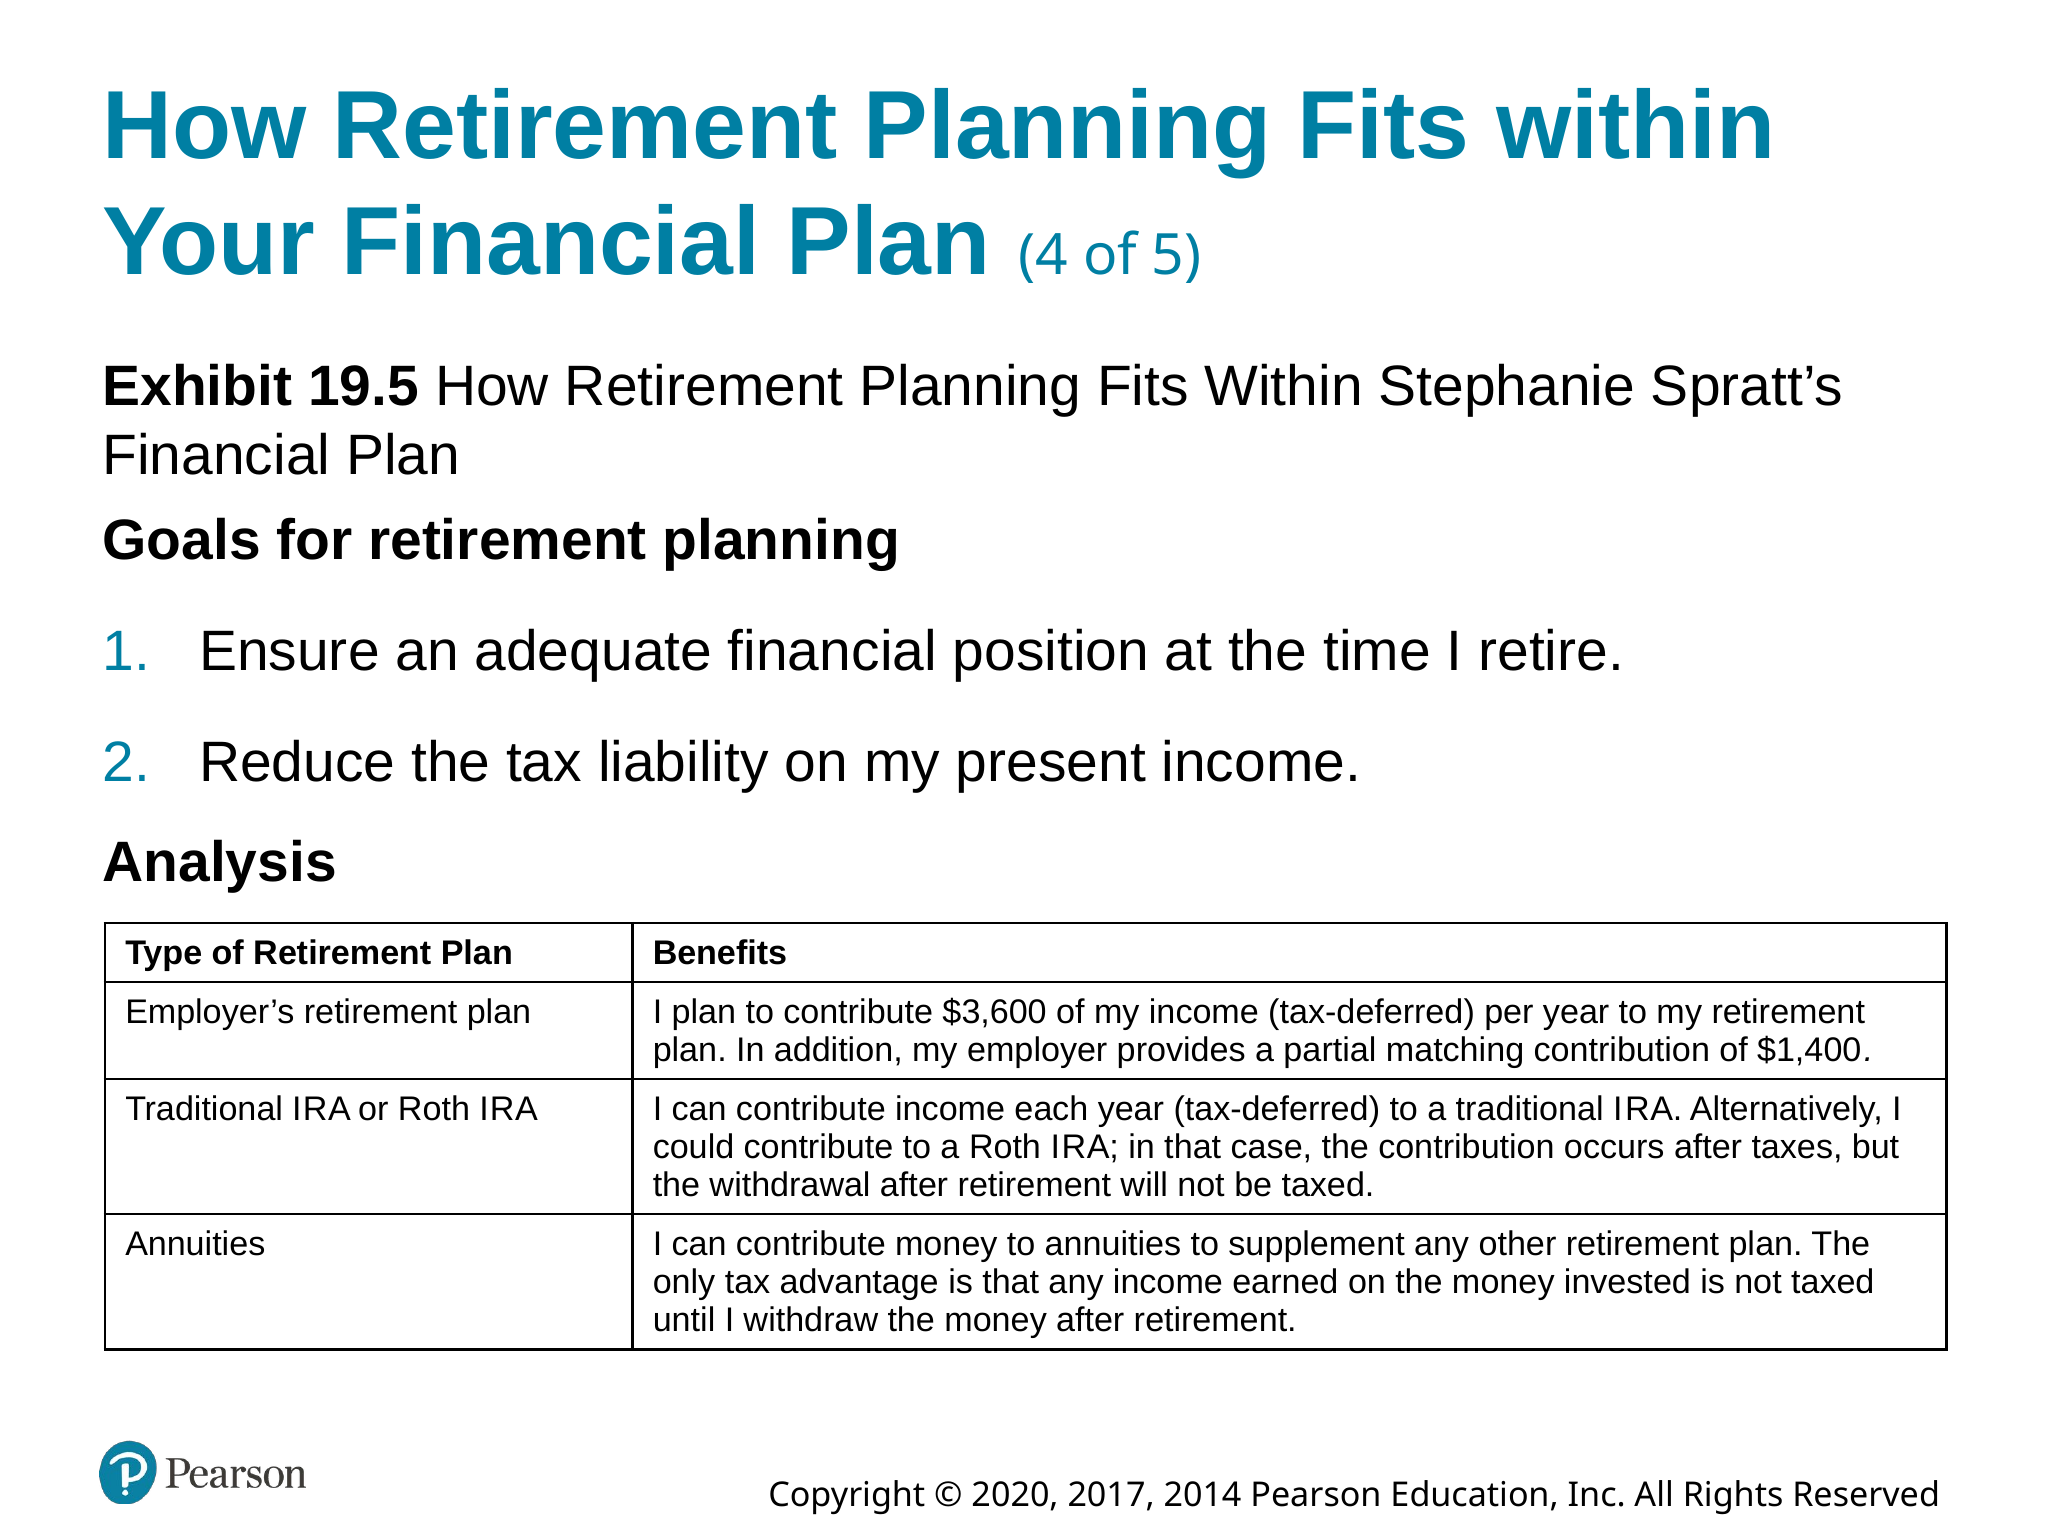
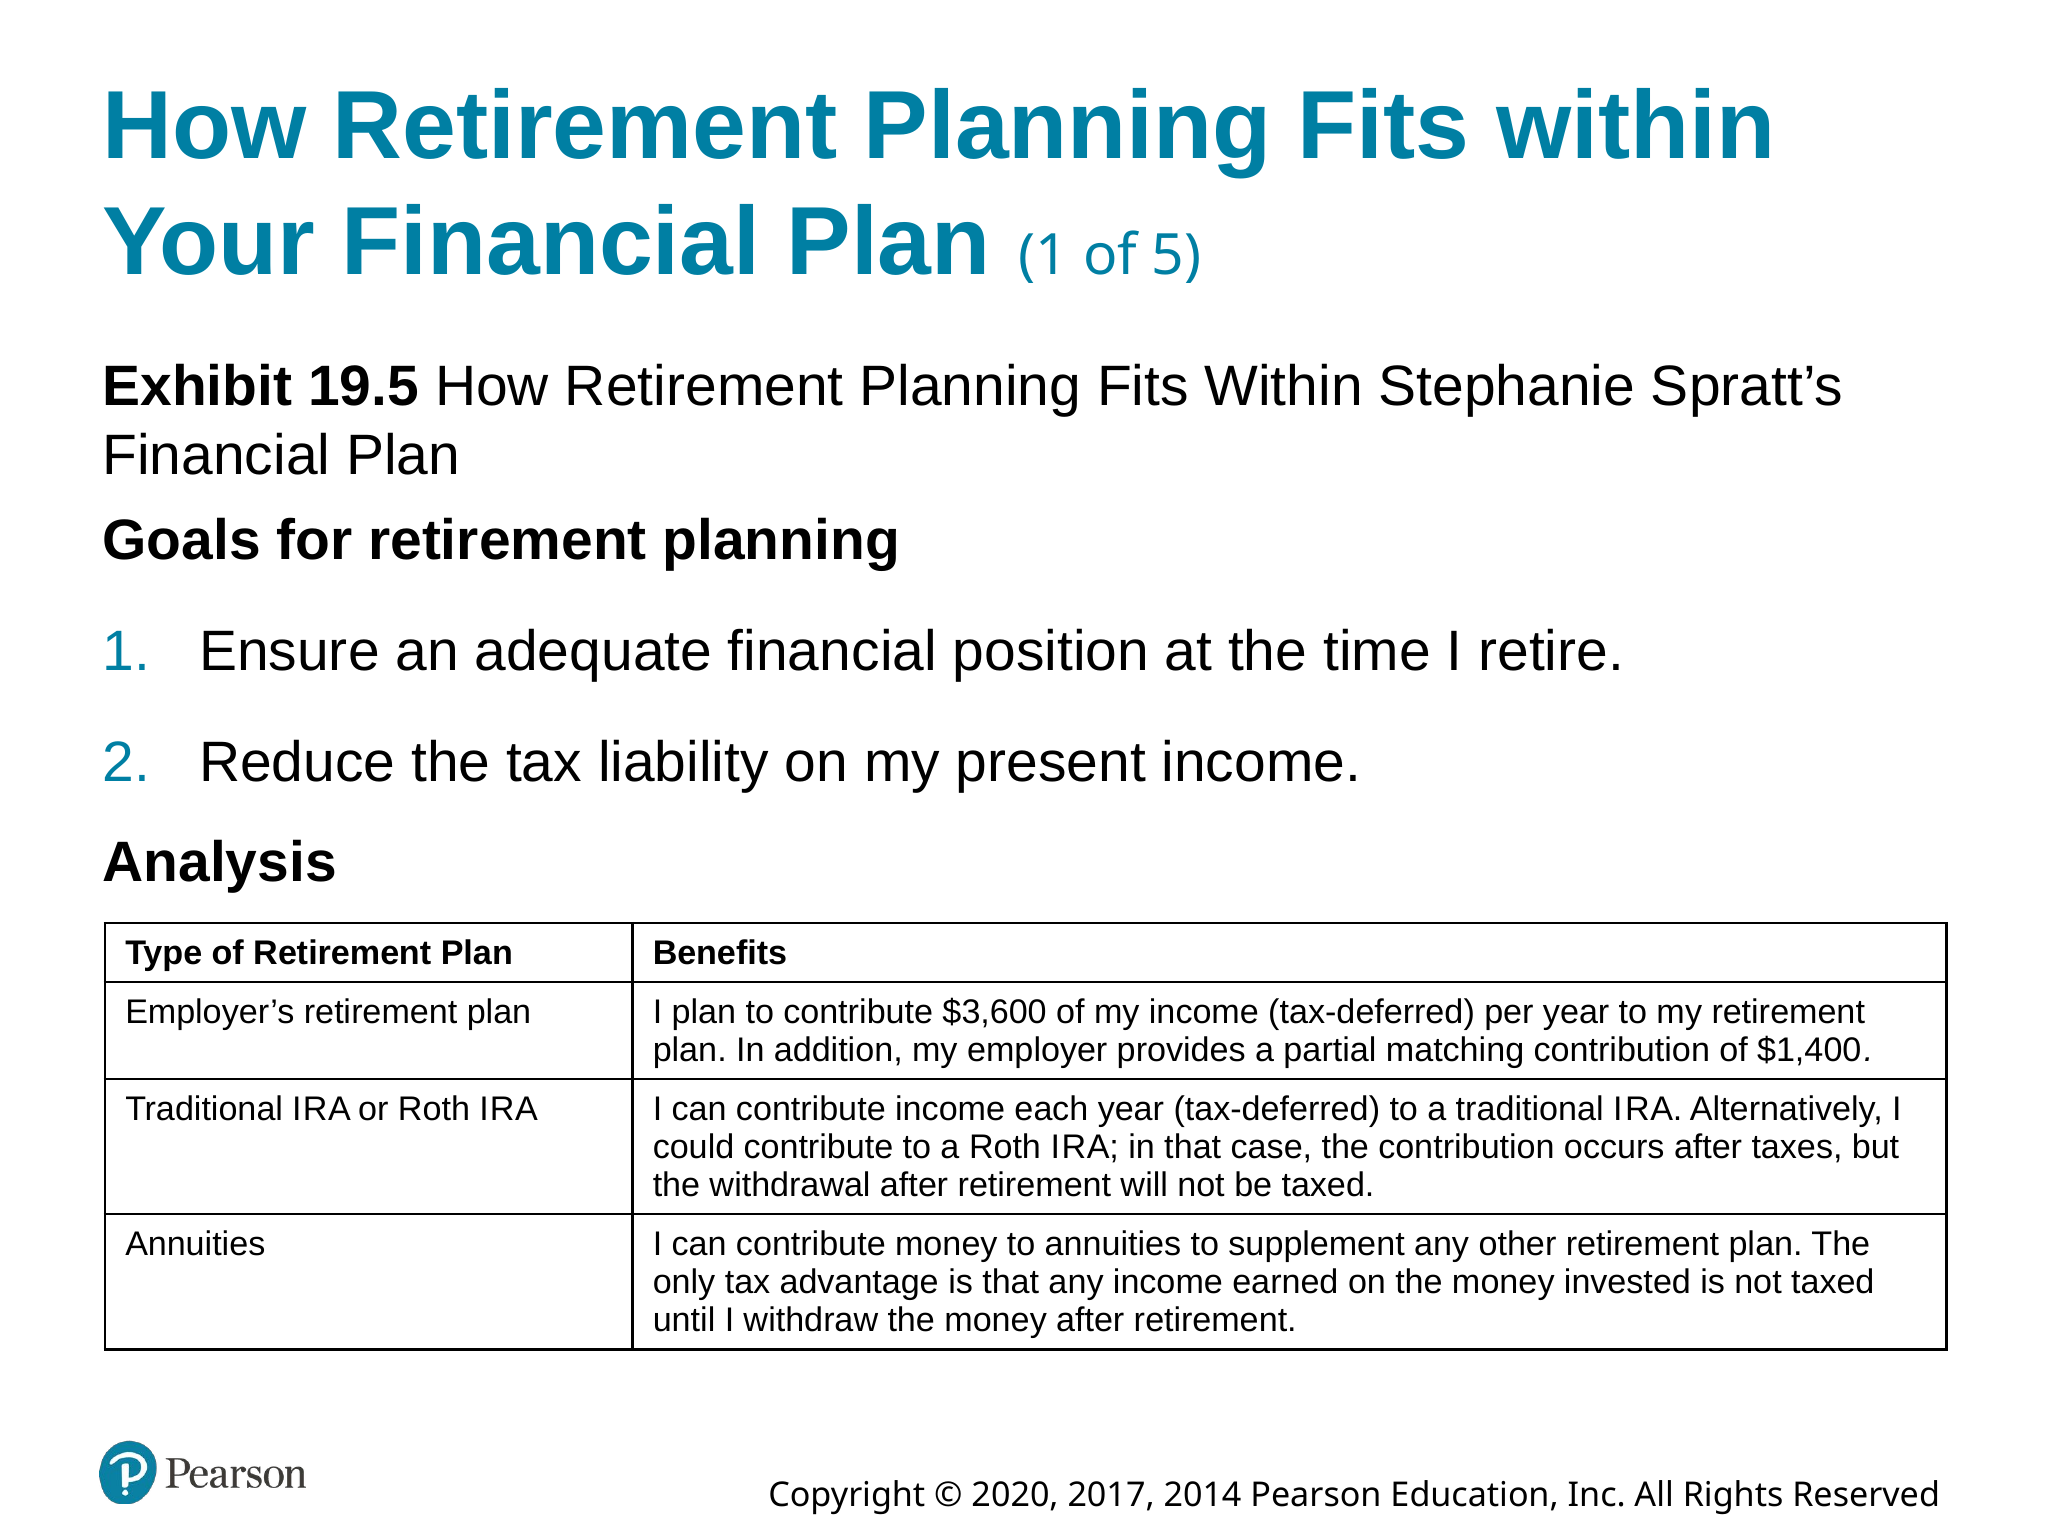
Plan 4: 4 -> 1 (1044, 256)
